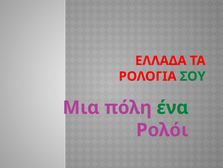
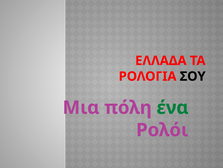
ΣΟΥ colour: green -> black (193, 76)
